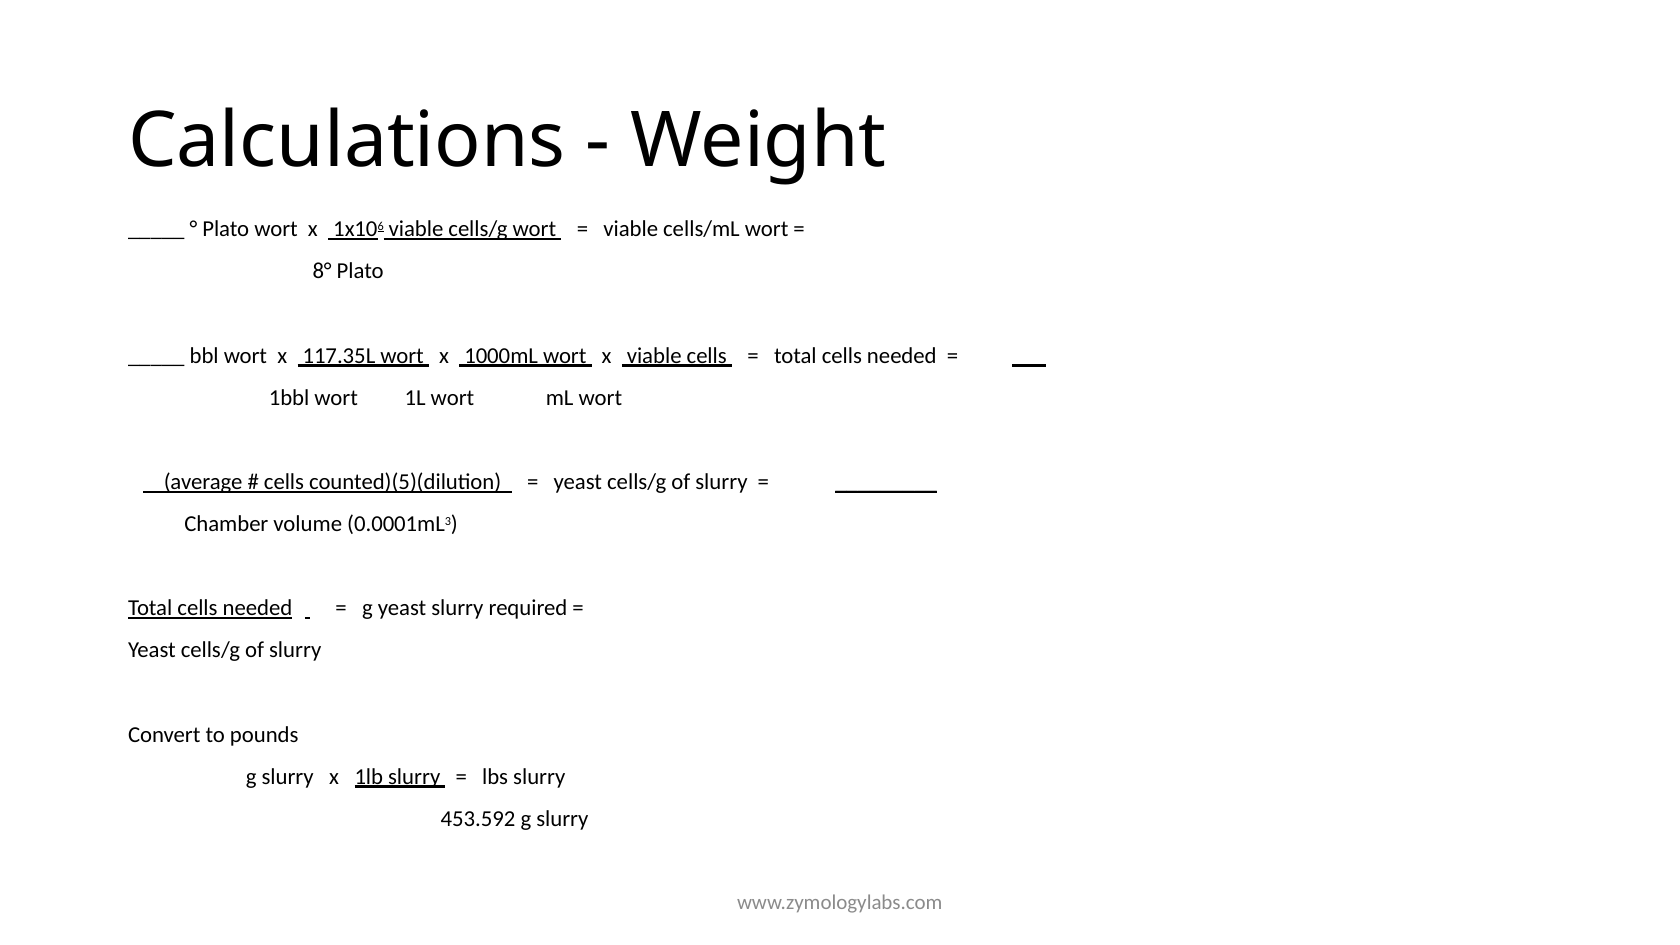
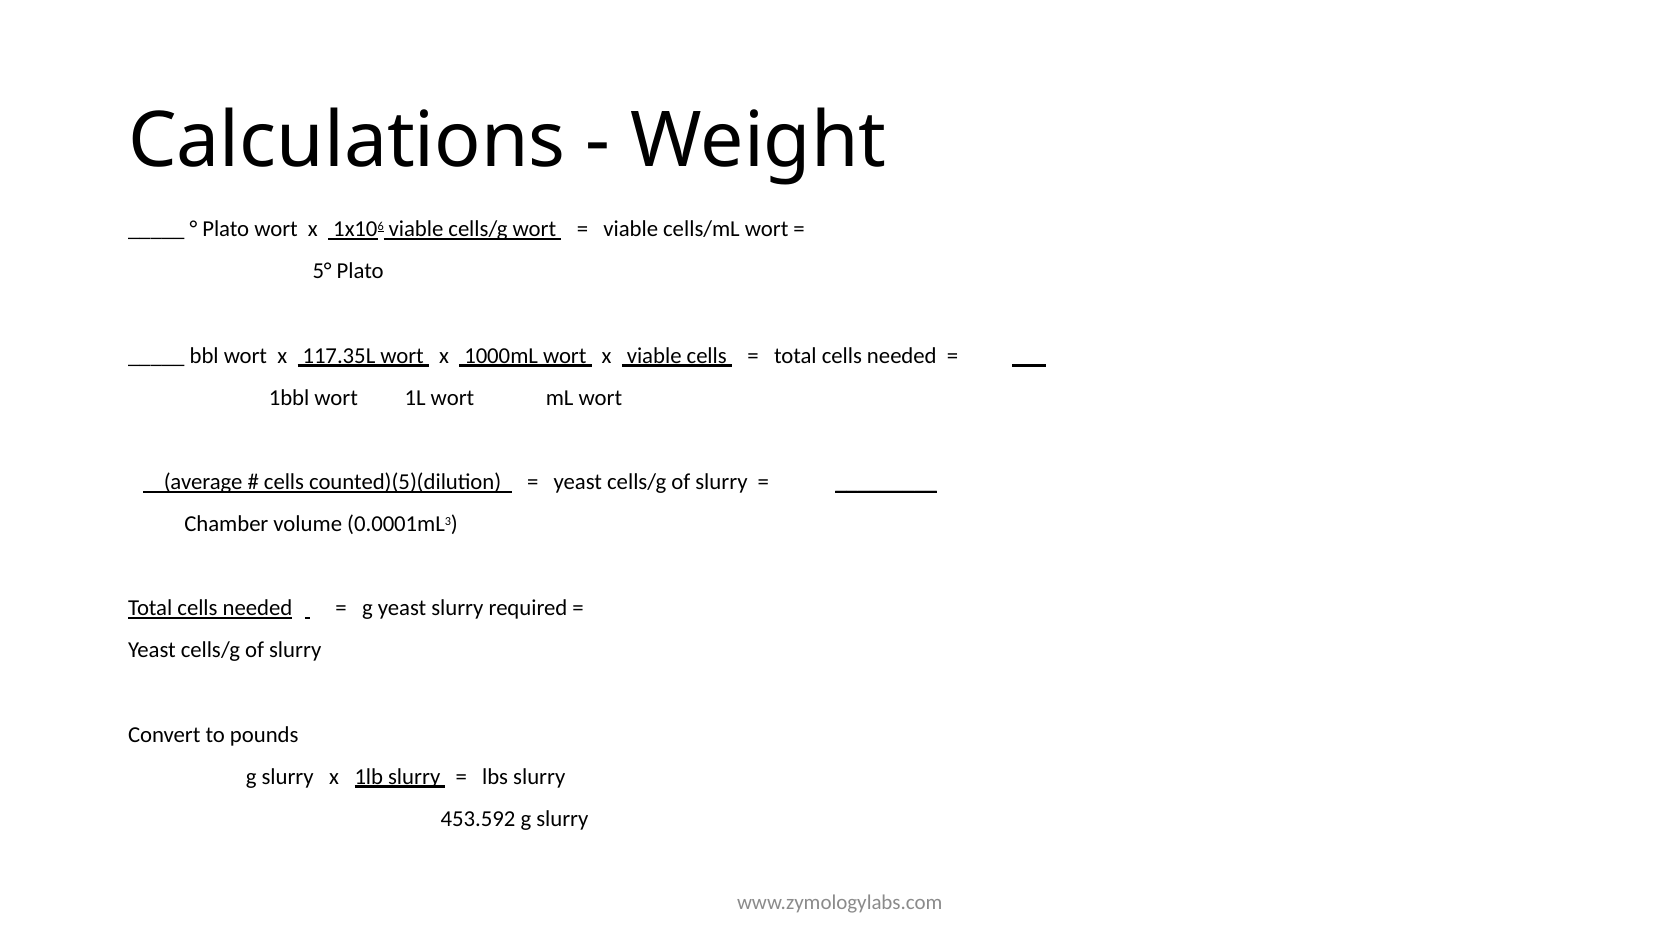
8°: 8° -> 5° (322, 271)
